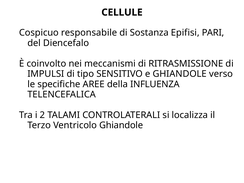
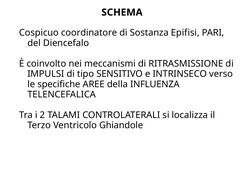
CELLULE: CELLULE -> SCHEMA (122, 12)
responsabile: responsabile -> coordinatore (89, 33)
e GHIANDOLE: GHIANDOLE -> INTRINSECO (180, 74)
